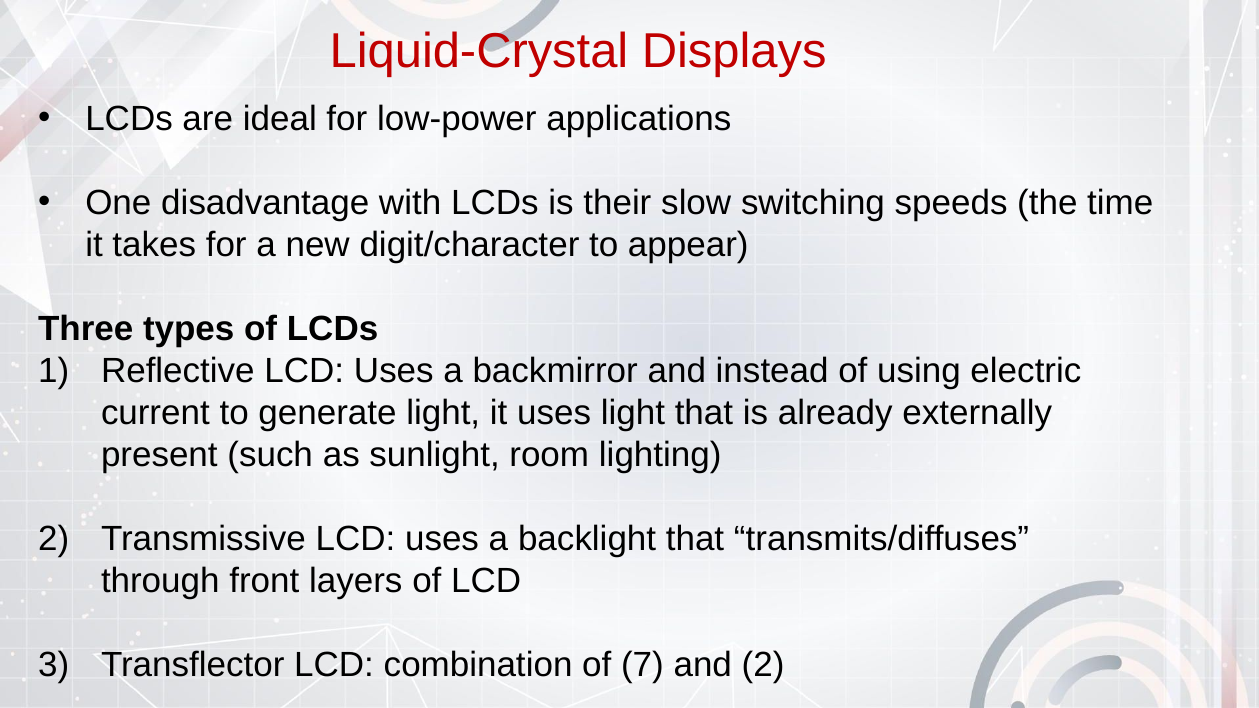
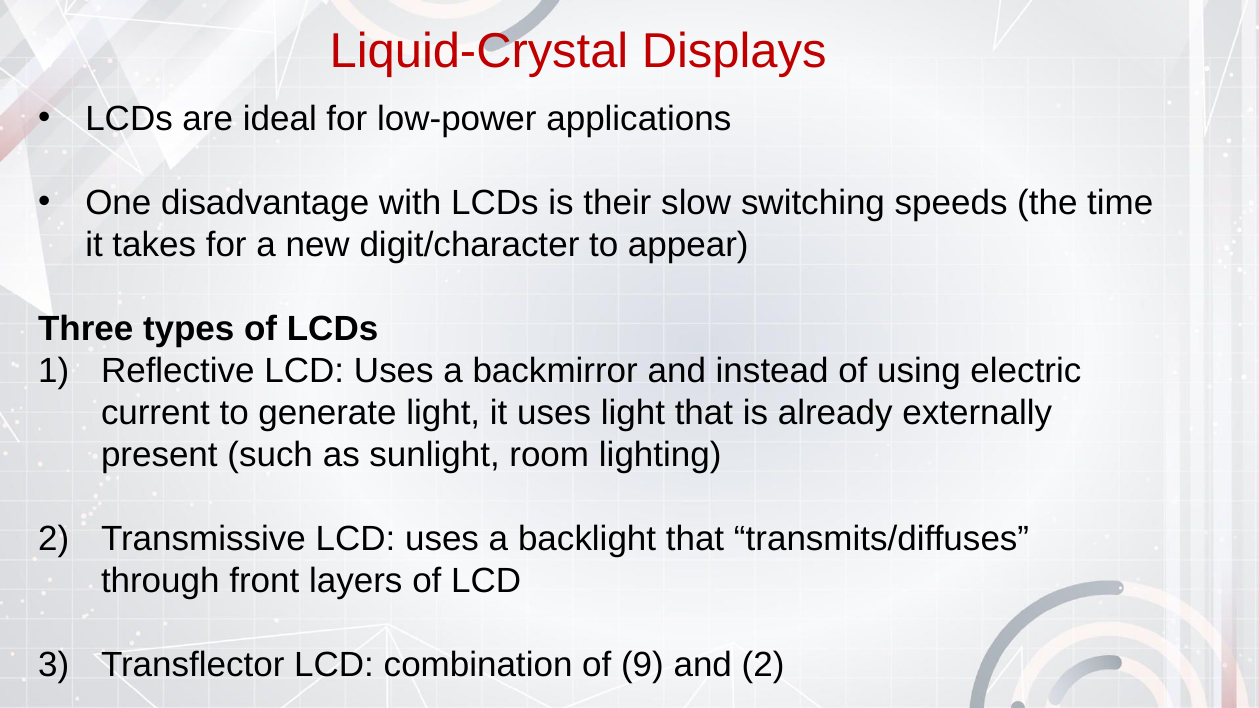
7: 7 -> 9 (642, 665)
